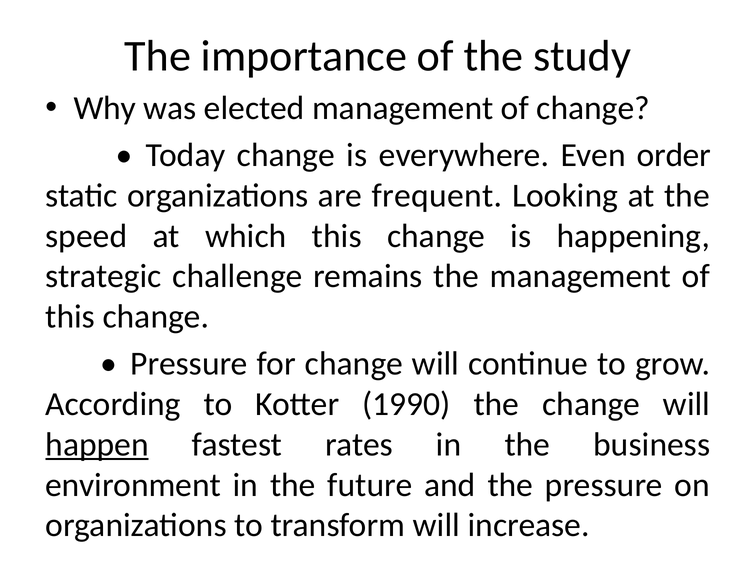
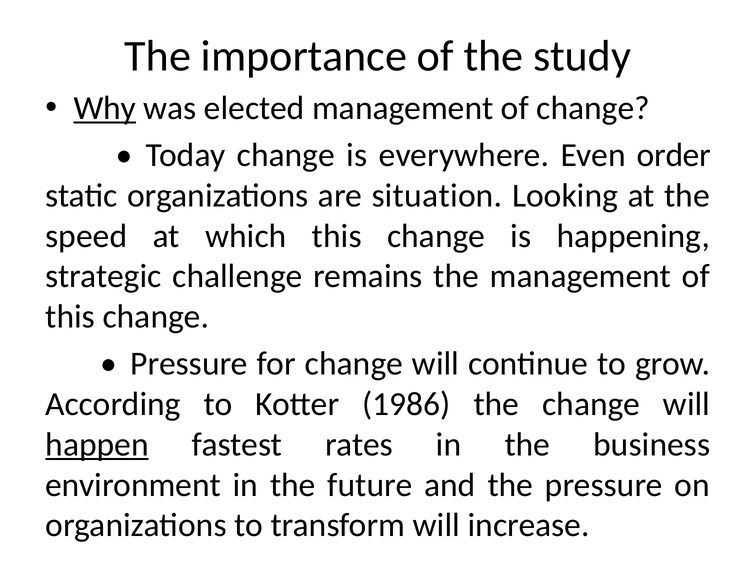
Why underline: none -> present (105, 108)
frequent: frequent -> situation (437, 196)
1990: 1990 -> 1986 (406, 404)
